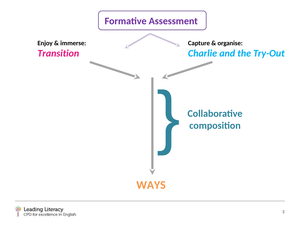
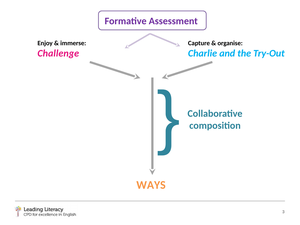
Transition: Transition -> Challenge (58, 53)
